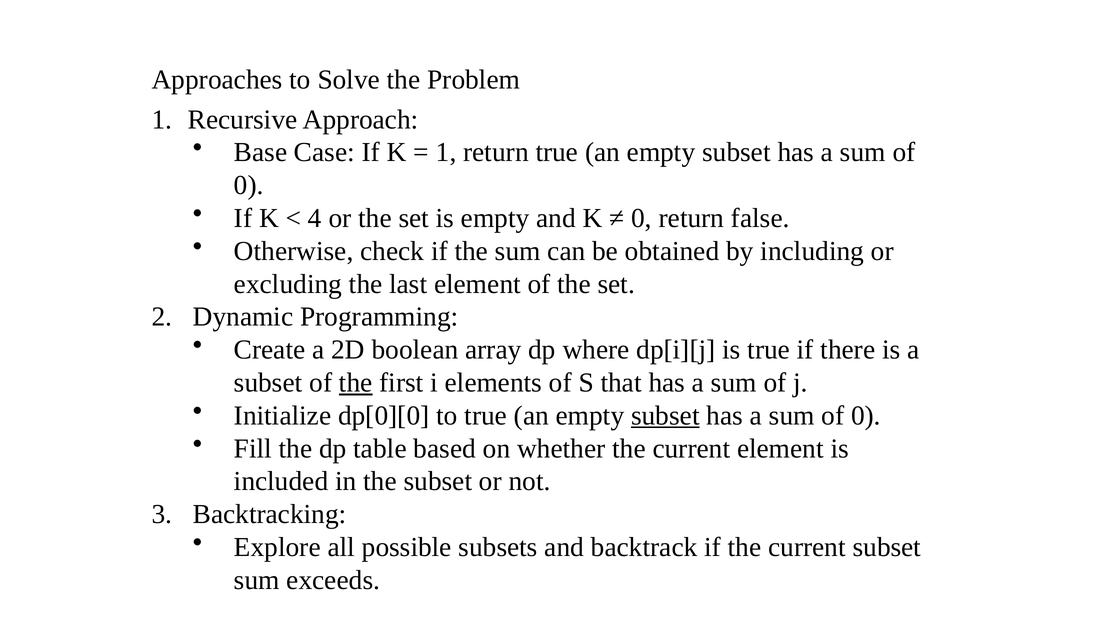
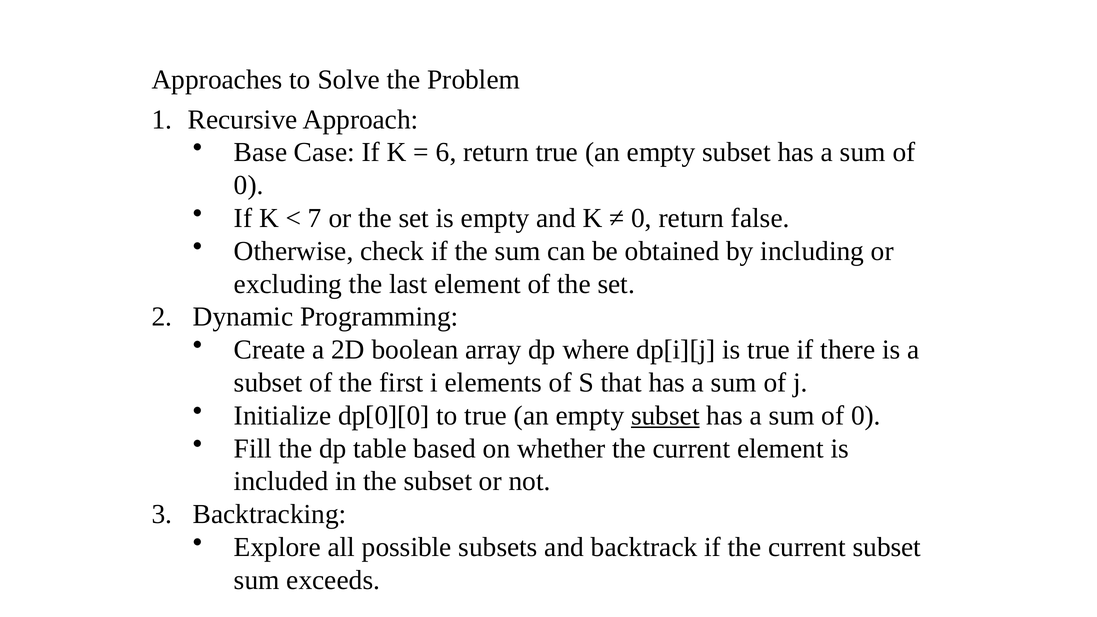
1: 1 -> 6 (446, 152)
4: 4 -> 7 (315, 218)
the underline: present -> none (356, 383)
